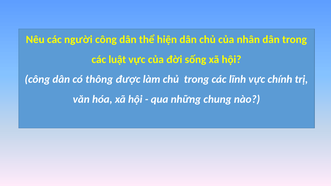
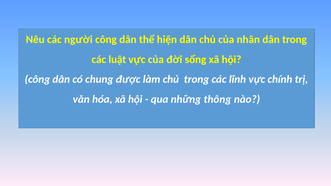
thông: thông -> chung (99, 79)
chung: chung -> thông (217, 99)
